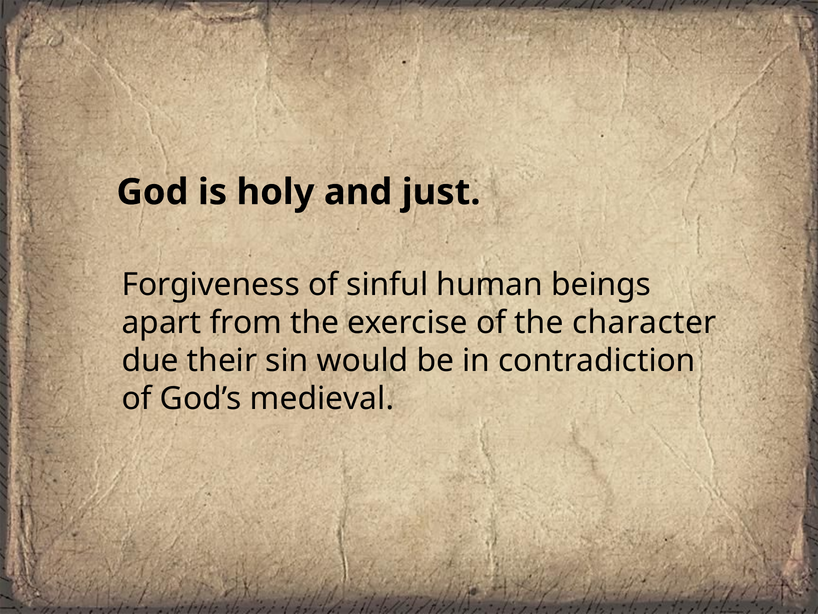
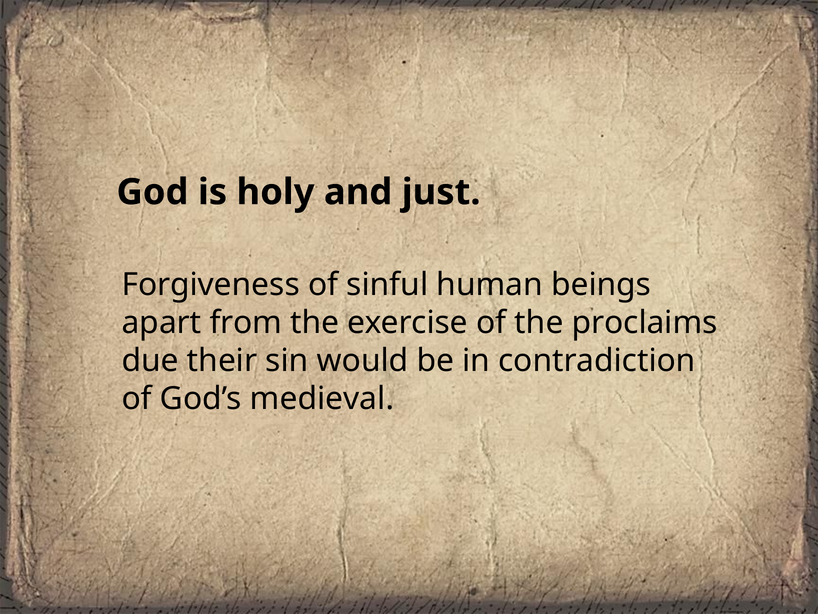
character: character -> proclaims (645, 322)
